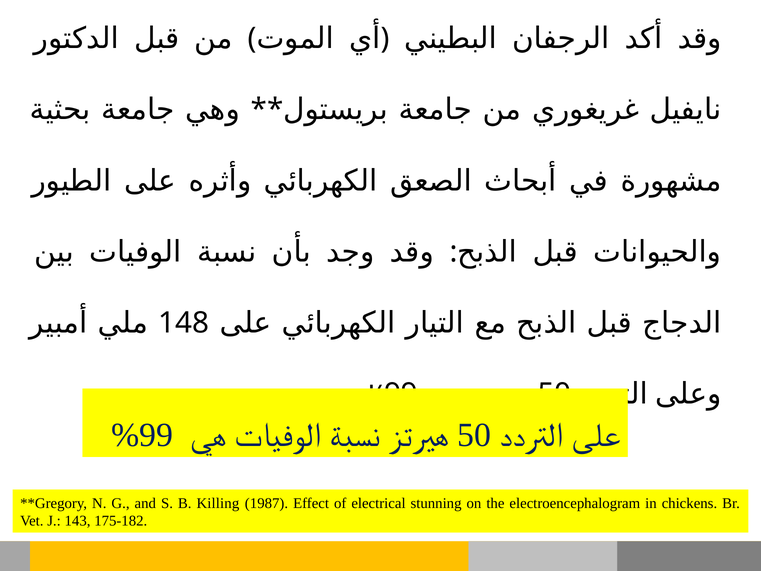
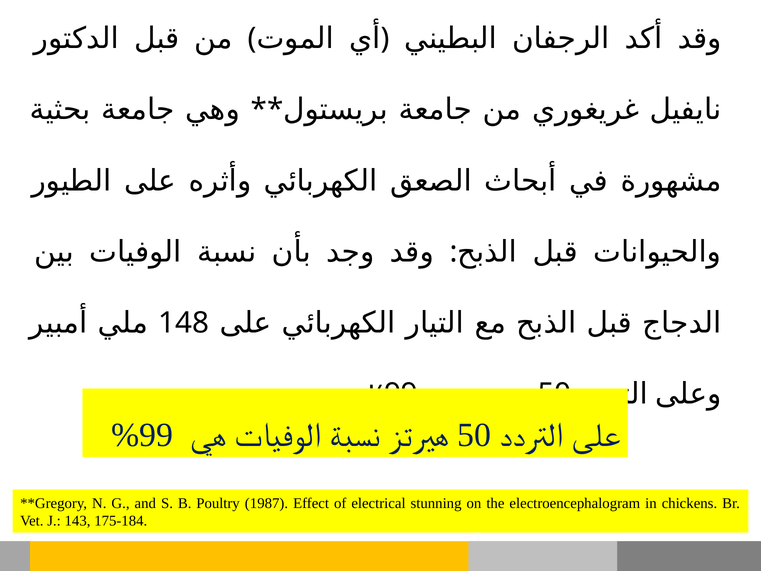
Killing: Killing -> Poultry (218, 503)
175-182: 175-182 -> 175-184 (121, 521)
